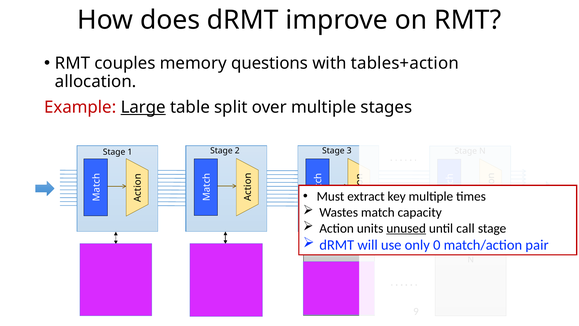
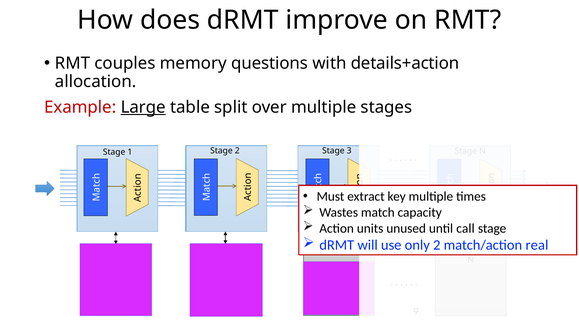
tables+action: tables+action -> details+action (405, 63)
unused underline: present -> none (406, 228)
only 0: 0 -> 2 (437, 245)
pair: pair -> real (537, 245)
